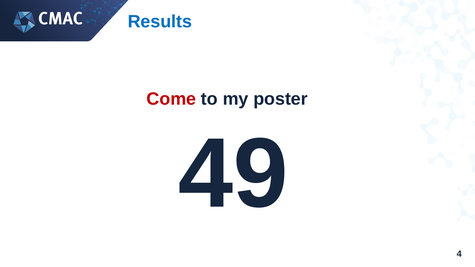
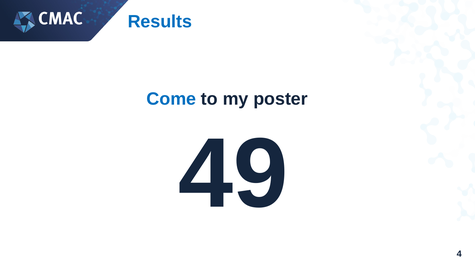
Come colour: red -> blue (171, 99)
